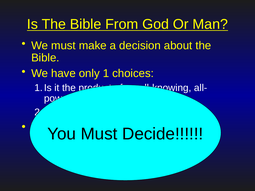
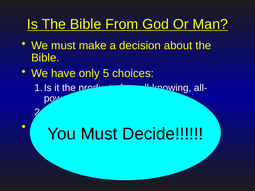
1: 1 -> 5 (106, 73)
